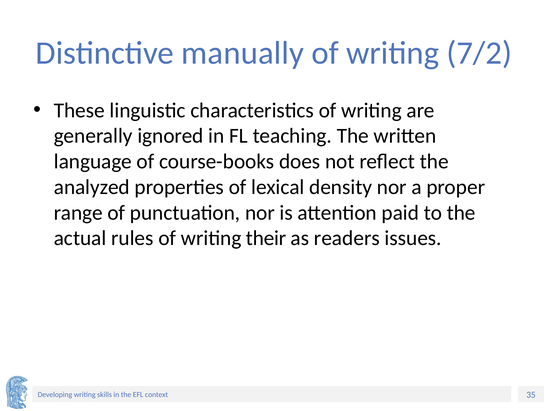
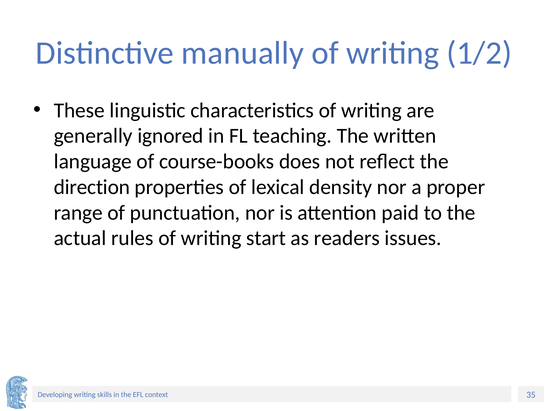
7/2: 7/2 -> 1/2 (479, 53)
analyzed: analyzed -> direction (92, 187)
their: their -> start (266, 238)
